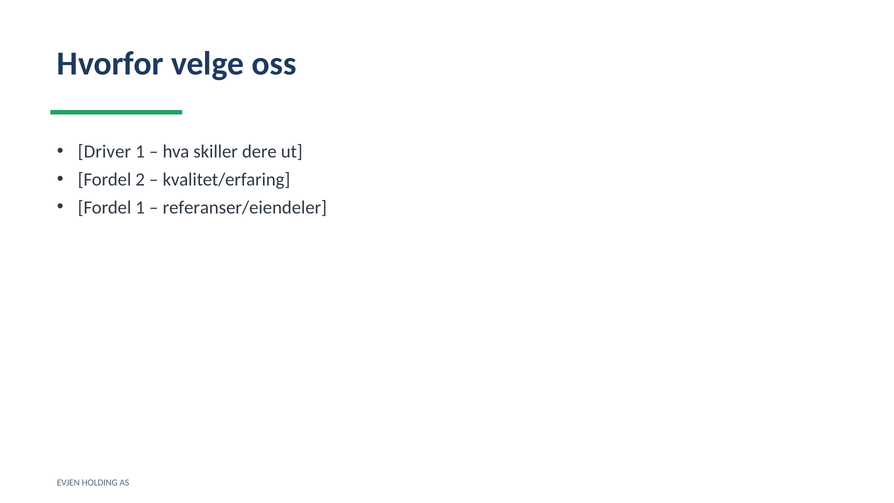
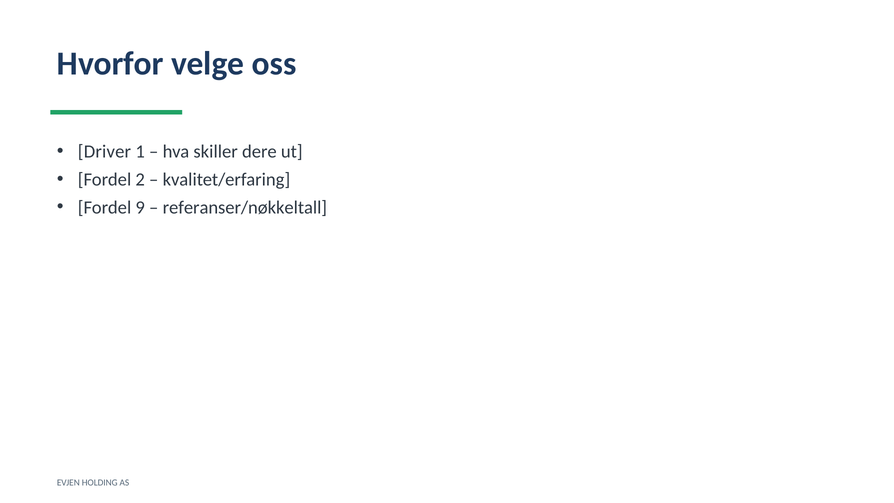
Fordel 1: 1 -> 9 (140, 207)
referanser/eiendeler: referanser/eiendeler -> referanser/nøkkeltall (245, 207)
